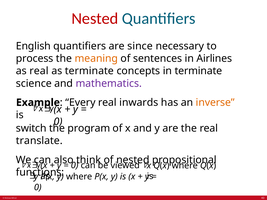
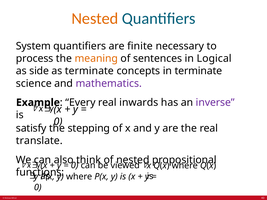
Nested colour: red -> orange (95, 18)
English: English -> System (33, 46)
since: since -> finite (140, 46)
Airlines: Airlines -> Logical (214, 59)
as real: real -> side (39, 71)
inverse colour: orange -> purple (215, 103)
switch: switch -> satisfy (31, 128)
program: program -> stepping (89, 128)
